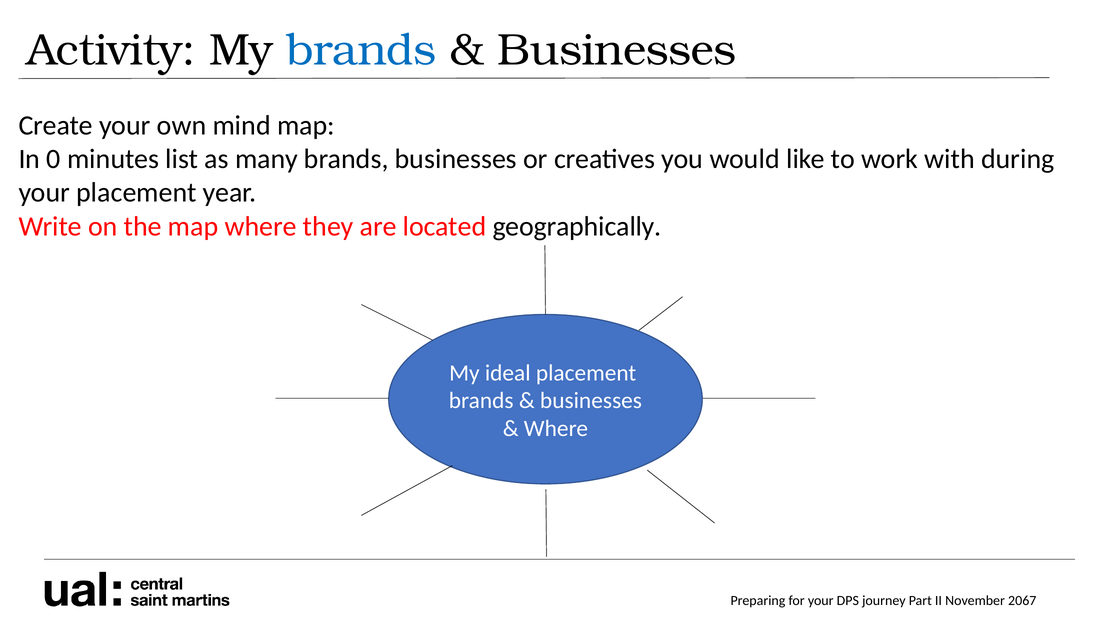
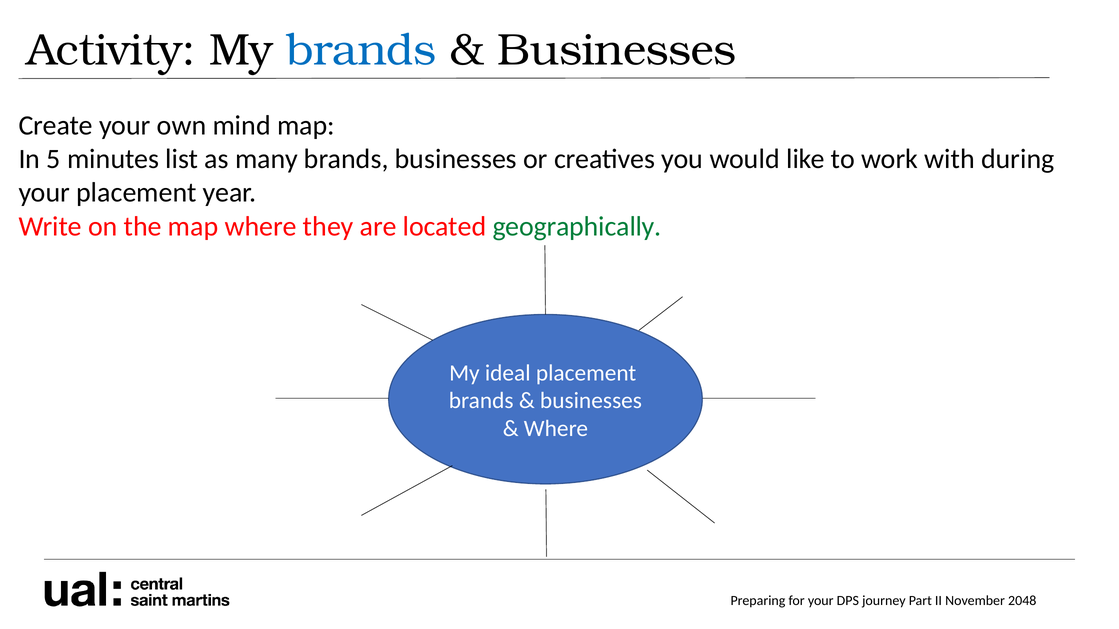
0: 0 -> 5 (54, 159)
geographically colour: black -> green (577, 226)
2067: 2067 -> 2048 (1022, 601)
